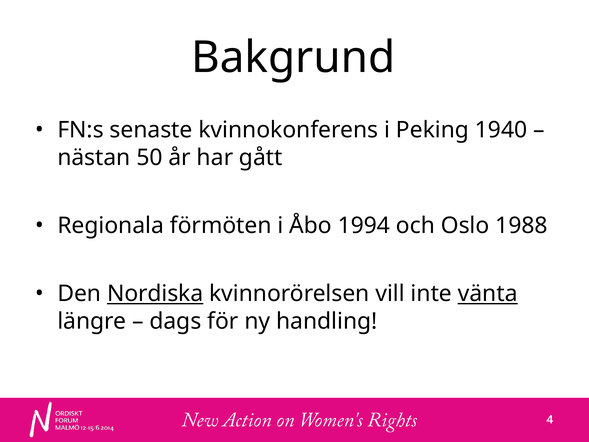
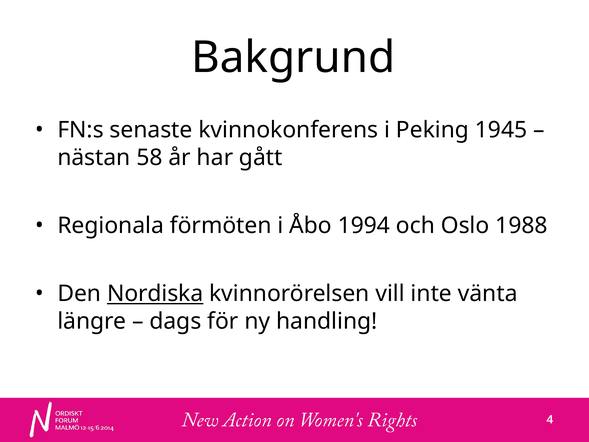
1940: 1940 -> 1945 (501, 130)
50: 50 -> 58 (149, 157)
vänta underline: present -> none (488, 294)
